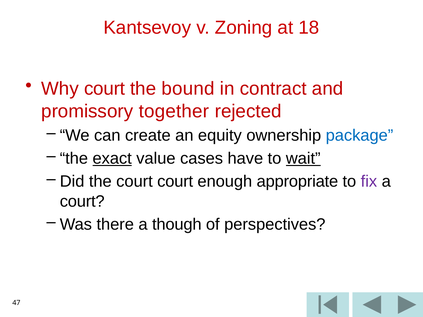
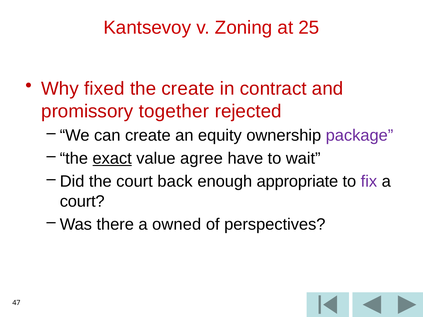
18: 18 -> 25 (309, 28)
Why court: court -> fixed (104, 89)
the bound: bound -> create (188, 89)
package colour: blue -> purple (359, 136)
cases: cases -> agree (201, 159)
wait underline: present -> none (303, 159)
court court: court -> back (175, 182)
though: though -> owned (177, 224)
